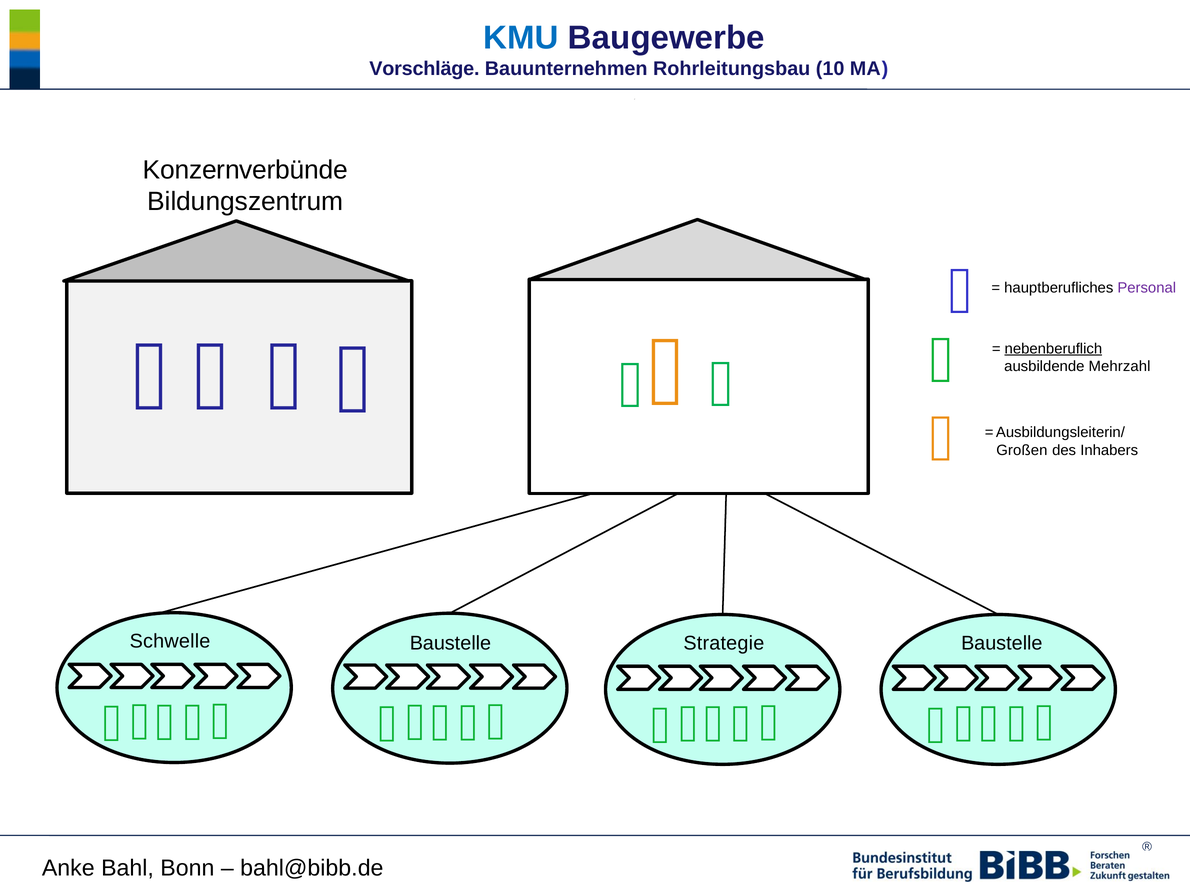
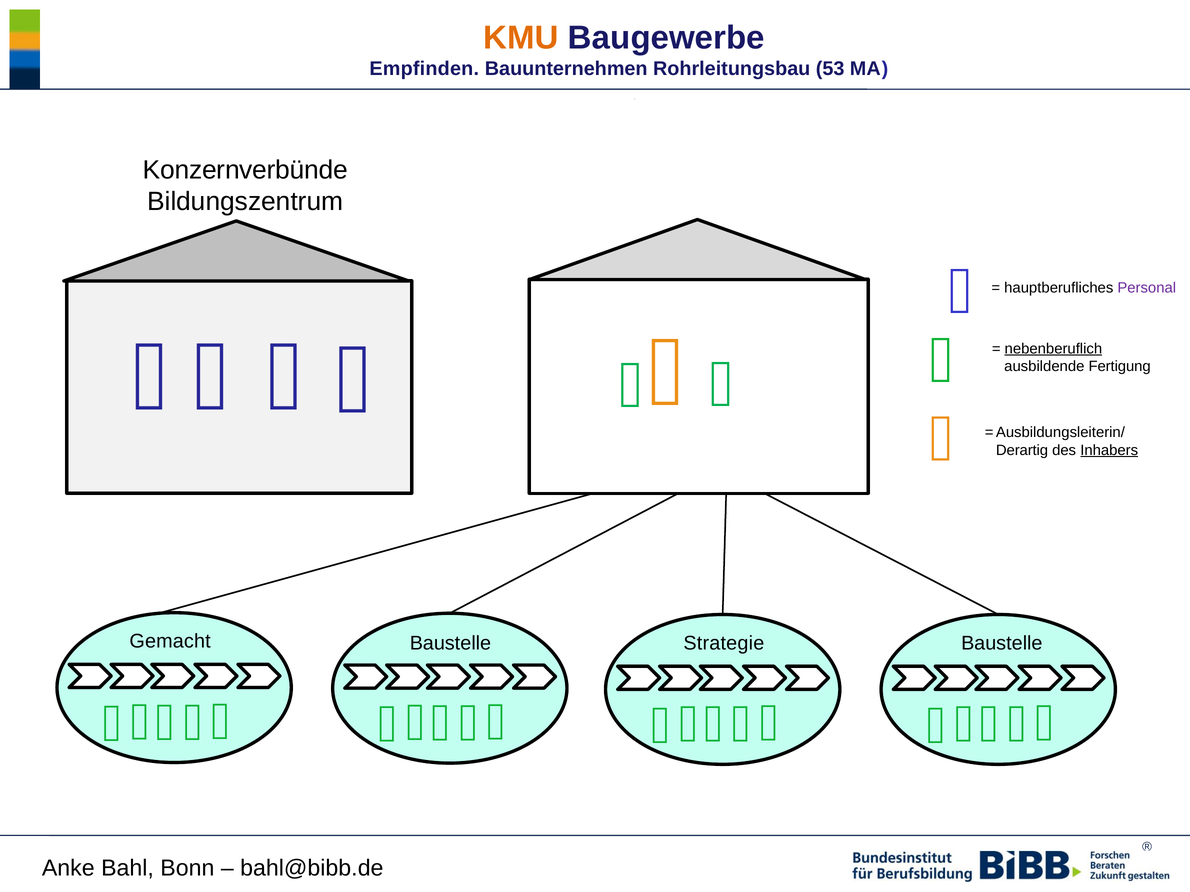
KMU colour: blue -> orange (521, 38)
Vorschläge: Vorschläge -> Empfinden (424, 69)
10: 10 -> 53 (830, 69)
Mehrzahl: Mehrzahl -> Fertigung (1120, 367)
Großen: Großen -> Derartig (1022, 450)
Inhabers underline: none -> present (1109, 450)
Schwelle: Schwelle -> Gemacht (170, 641)
